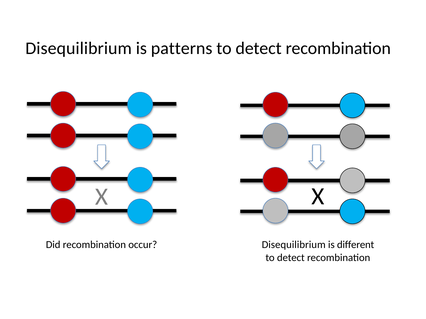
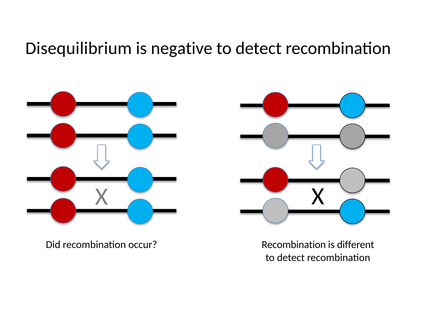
patterns: patterns -> negative (182, 48)
occur Disequilibrium: Disequilibrium -> Recombination (294, 245)
